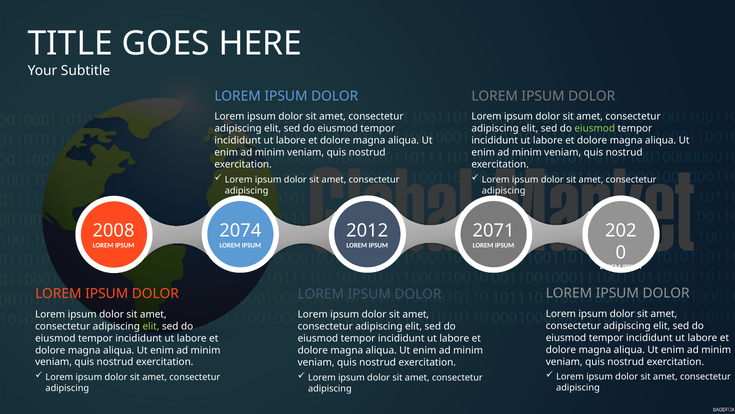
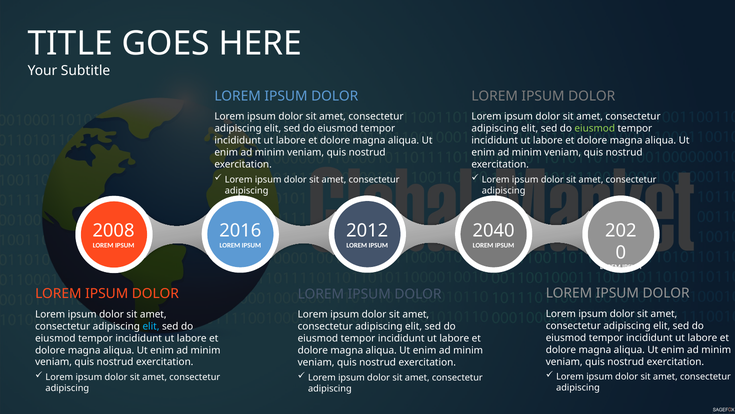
2074: 2074 -> 2016 (240, 231)
2071: 2071 -> 2040 (494, 231)
elit colour: light green -> light blue (151, 326)
